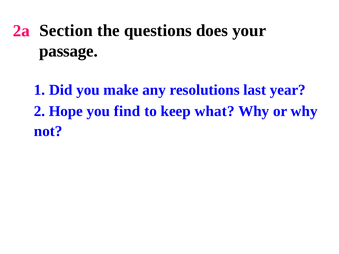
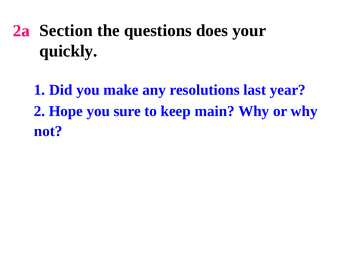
passage: passage -> quickly (68, 51)
find: find -> sure (127, 111)
what: what -> main (215, 111)
